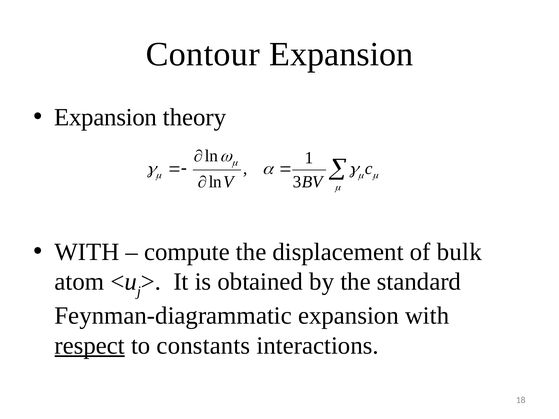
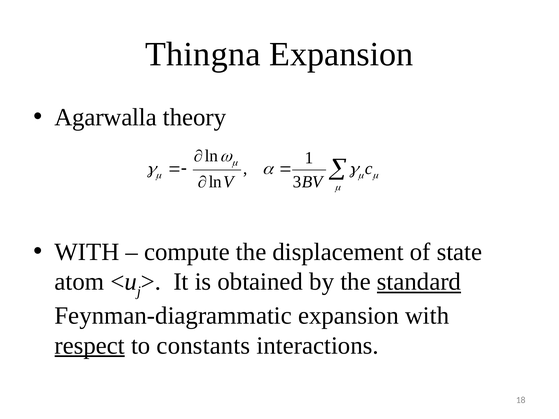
Contour: Contour -> Thingna (203, 54)
Expansion: Expansion -> Agarwalla (106, 117)
bulk: bulk -> state (459, 252)
standard underline: none -> present (419, 282)
